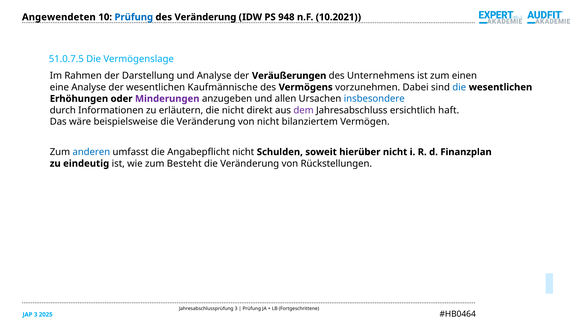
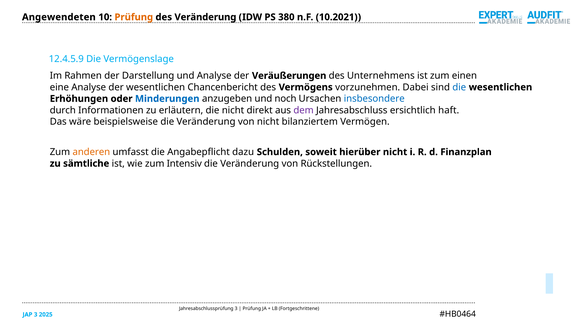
Prüfung colour: blue -> orange (134, 17)
948: 948 -> 380 (286, 17)
51.0.7.5: 51.0.7.5 -> 12.4.5.9 (66, 59)
Kaufmännische: Kaufmännische -> Chancenbericht (223, 87)
Minderungen colour: purple -> blue (167, 99)
allen: allen -> noch (286, 99)
anderen colour: blue -> orange (91, 152)
Angabepflicht nicht: nicht -> dazu (243, 152)
eindeutig: eindeutig -> sämtliche (86, 163)
Besteht: Besteht -> Intensiv (184, 163)
